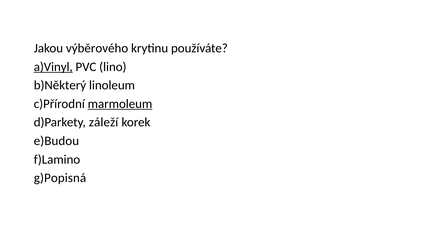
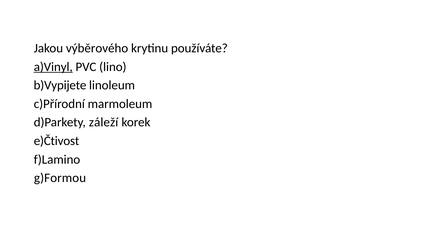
b)Některý: b)Některý -> b)Vypijete (60, 85)
marmoleum underline: present -> none (120, 104)
e)Budou: e)Budou -> e)Čtivost (57, 141)
g)Popisná: g)Popisná -> g)Formou (60, 178)
